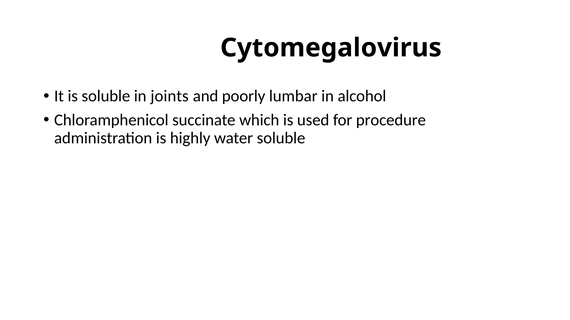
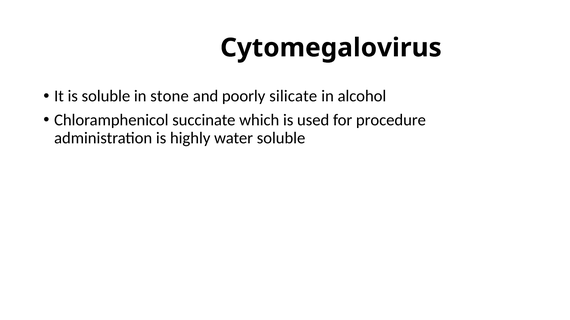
joints: joints -> stone (170, 96)
lumbar: lumbar -> silicate (293, 96)
